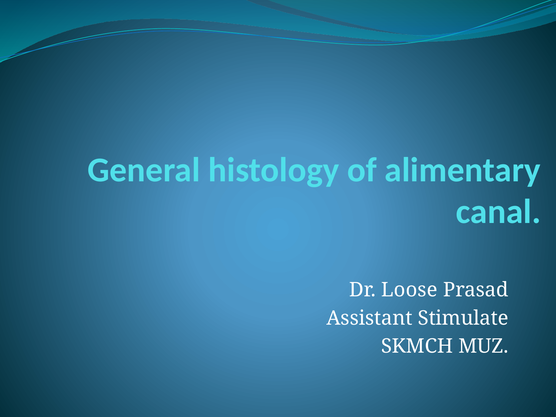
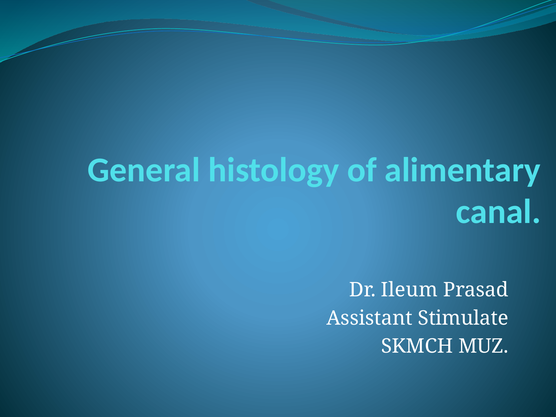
Loose: Loose -> Ileum (409, 290)
